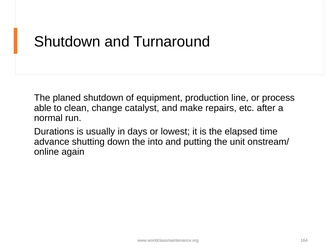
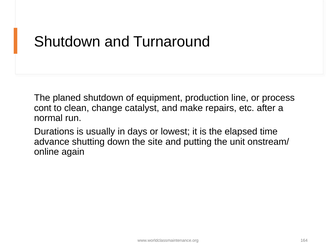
able: able -> cont (43, 108)
into: into -> site (155, 142)
